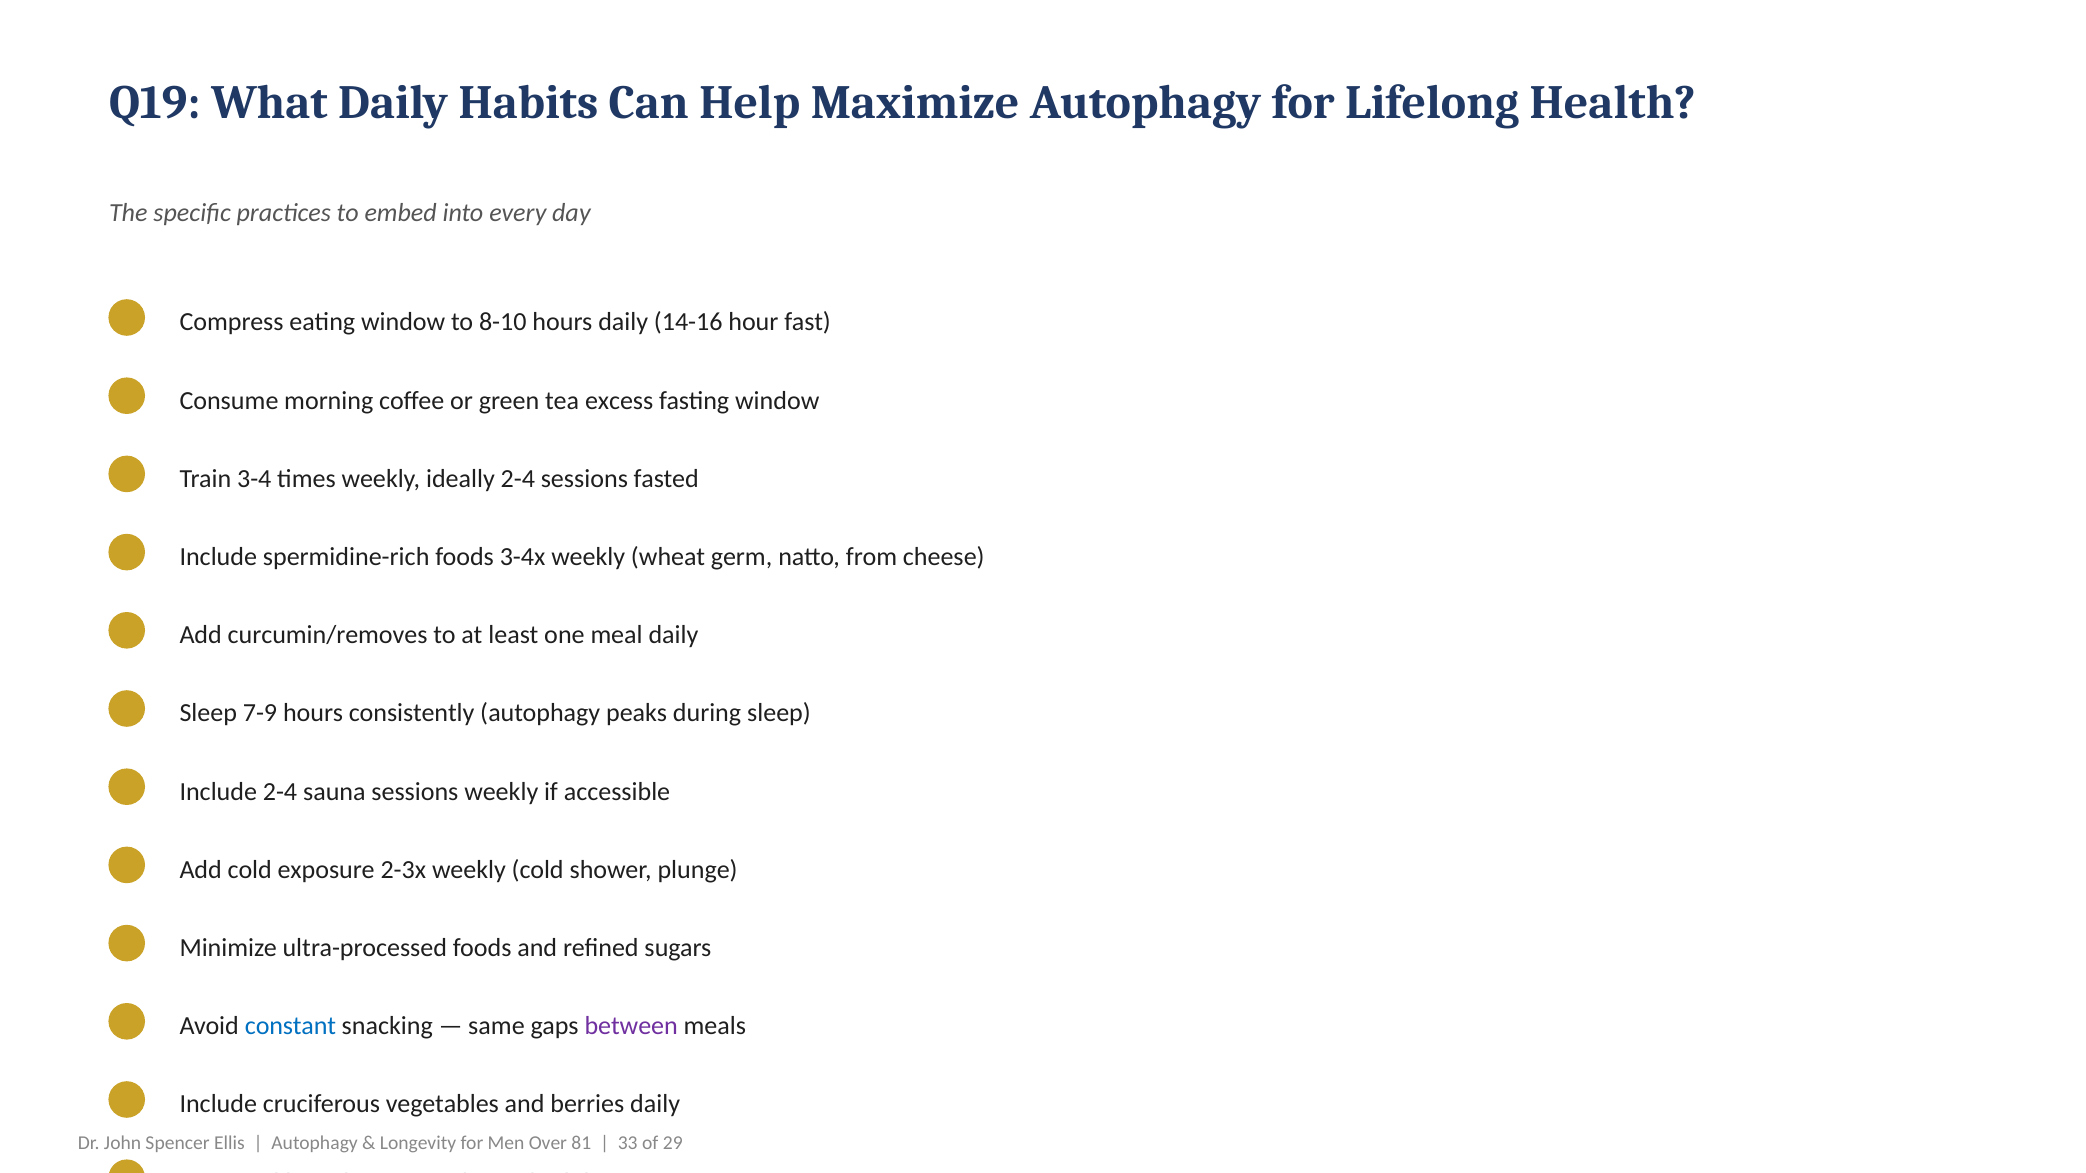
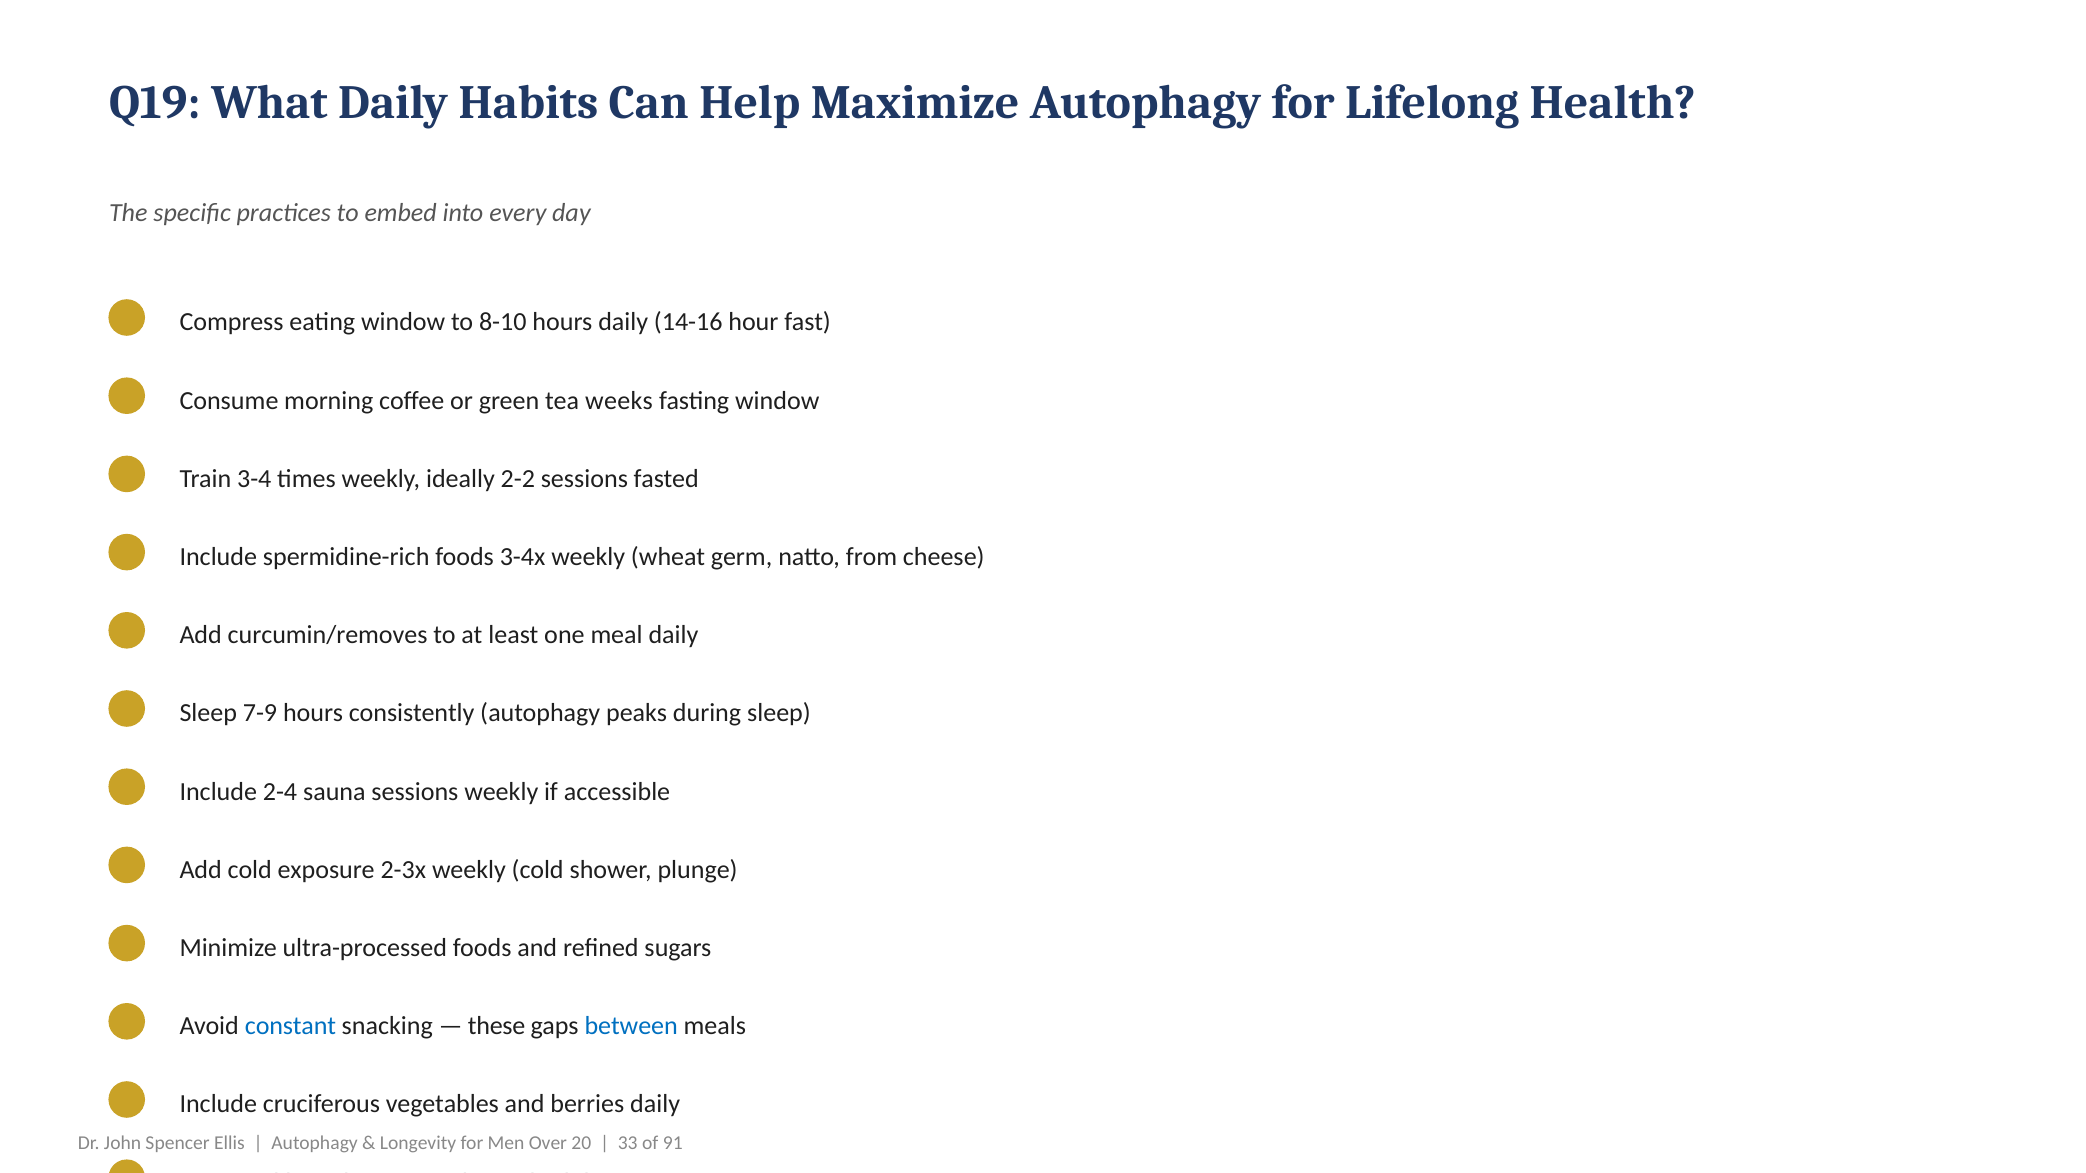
excess: excess -> weeks (619, 401)
ideally 2-4: 2-4 -> 2-2 (518, 479)
same: same -> these (497, 1026)
between colour: purple -> blue (631, 1026)
81: 81 -> 20 (581, 1143)
29: 29 -> 91 (673, 1143)
